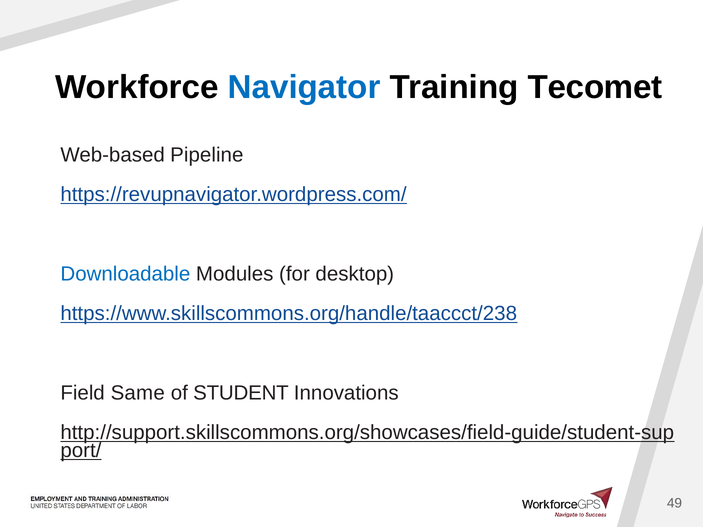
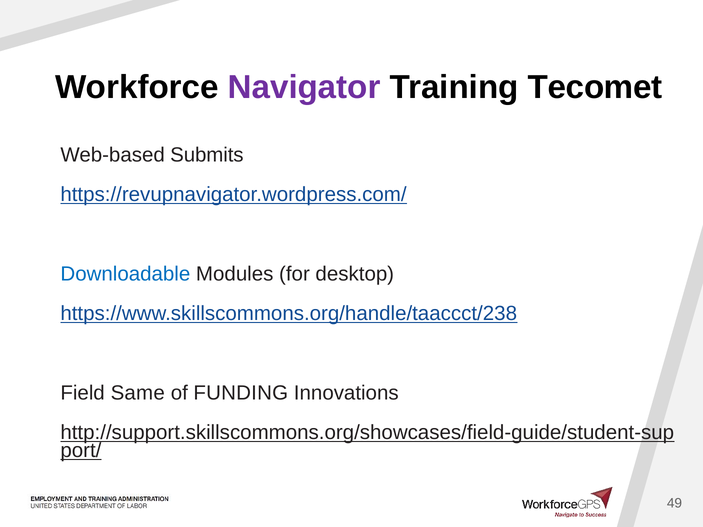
Navigator colour: blue -> purple (304, 87)
Pipeline: Pipeline -> Submits (207, 155)
STUDENT: STUDENT -> FUNDING (241, 393)
